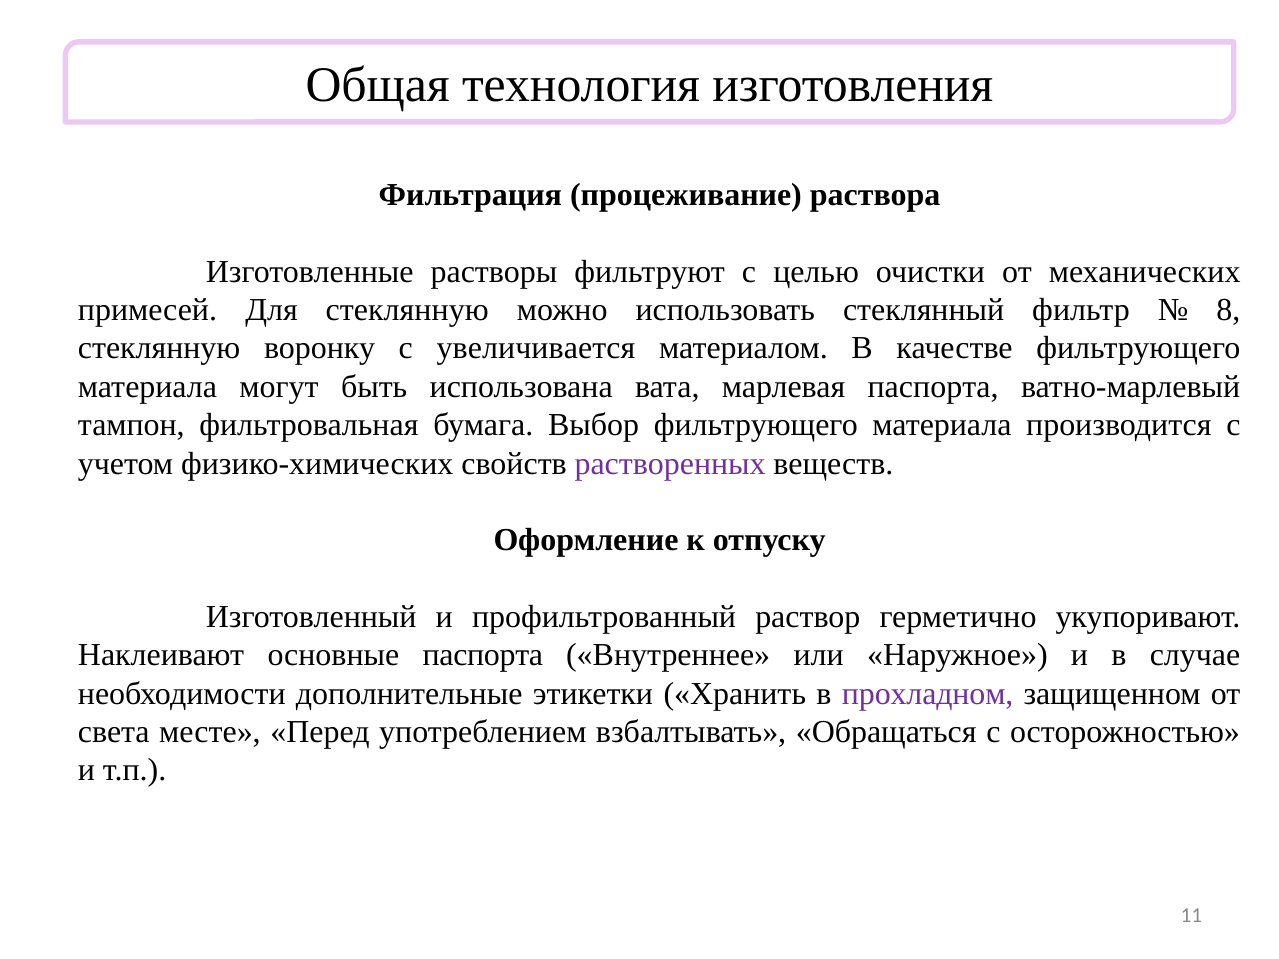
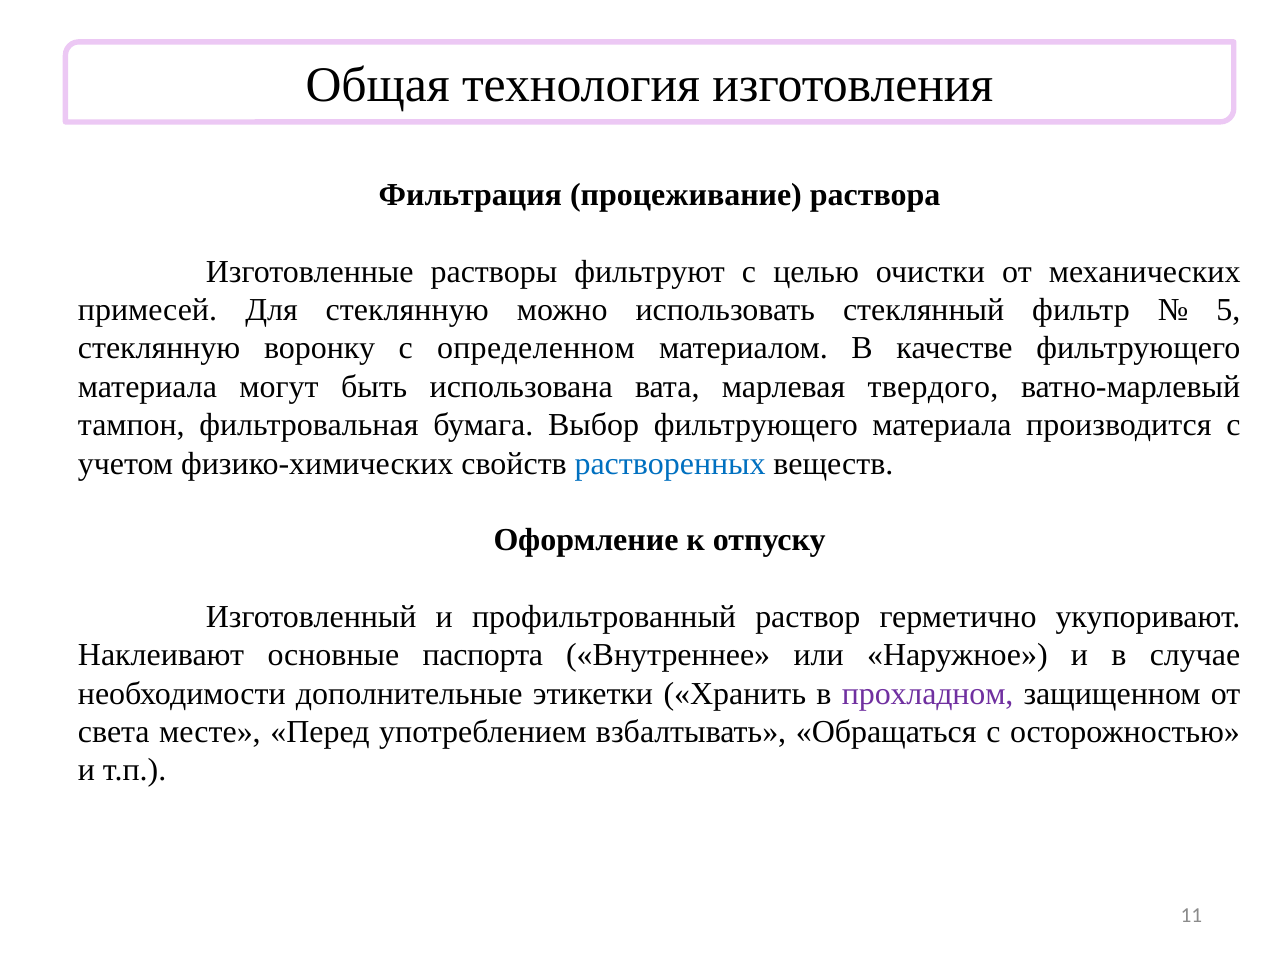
8: 8 -> 5 (1228, 310)
увеличивается: увеличивается -> определенном (536, 349)
марлевая паспорта: паспорта -> твердого (933, 387)
растворенных colour: purple -> blue (670, 464)
